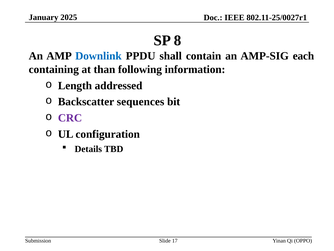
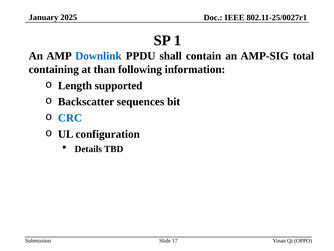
8: 8 -> 1 (177, 40)
each: each -> total (303, 56)
addressed: addressed -> supported (119, 85)
CRC colour: purple -> blue (70, 118)
